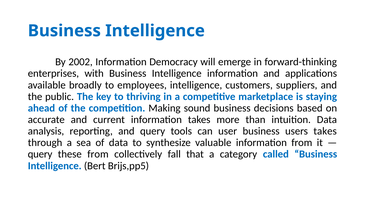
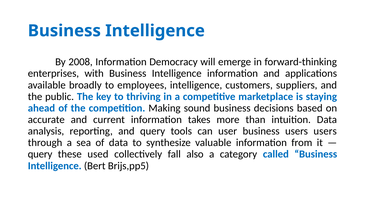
2002: 2002 -> 2008 (81, 62)
users takes: takes -> users (325, 131)
these from: from -> used (98, 154)
that: that -> also (195, 154)
